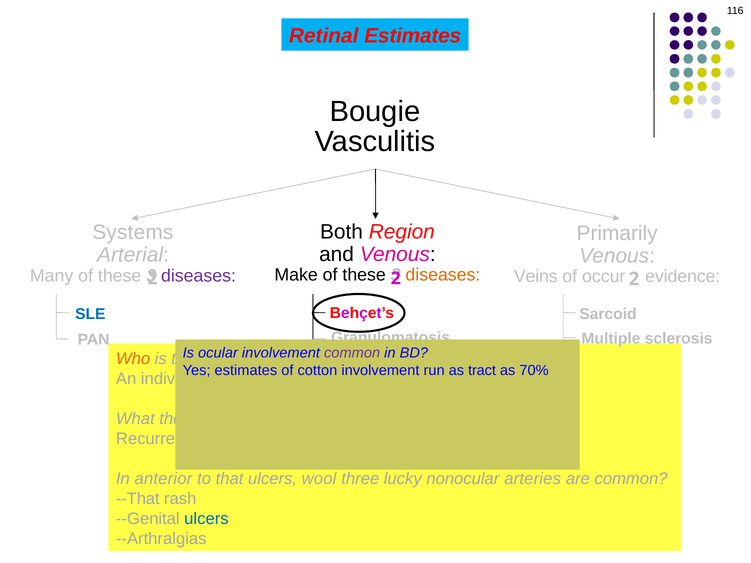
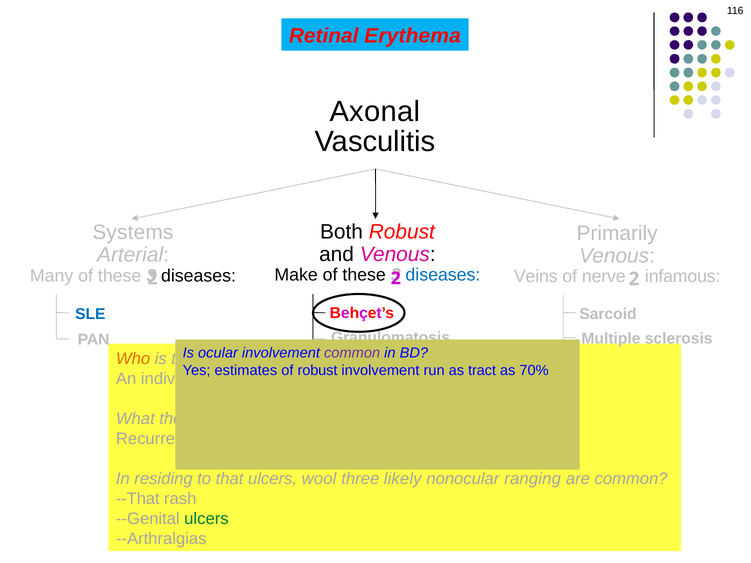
Retinal Estimates: Estimates -> Erythema (413, 36)
Bougie: Bougie -> Axonal (375, 112)
Both Region: Region -> Robust (402, 232)
diseases colour: orange -> blue (443, 275)
diseases colour: purple -> black (199, 276)
occur: occur -> nerve (604, 277)
evidence: evidence -> infamous (683, 277)
cotton: cotton -> robust (317, 371)
anterior: anterior -> residing (164, 479)
lucky: lucky -> likely (403, 479)
arteries: arteries -> ranging (533, 479)
ulcers colour: blue -> green (206, 519)
